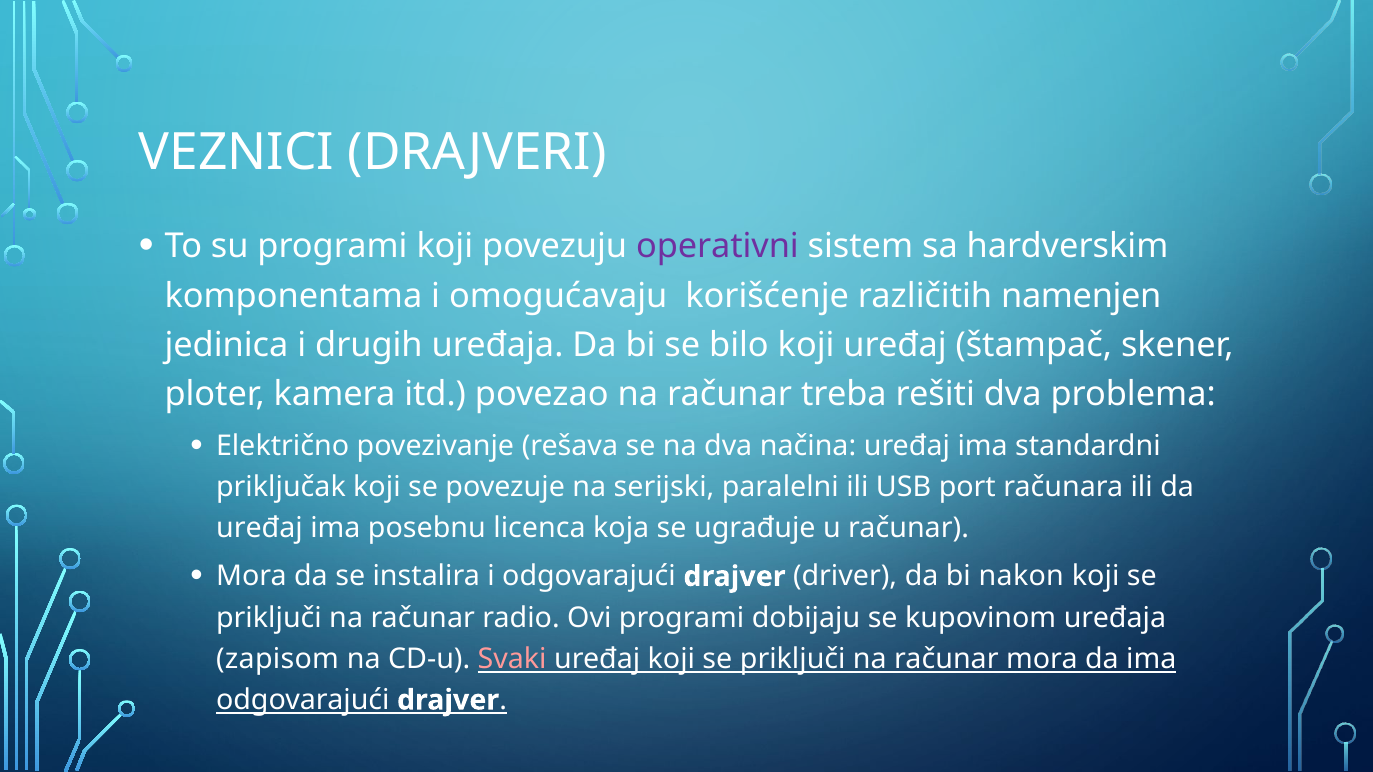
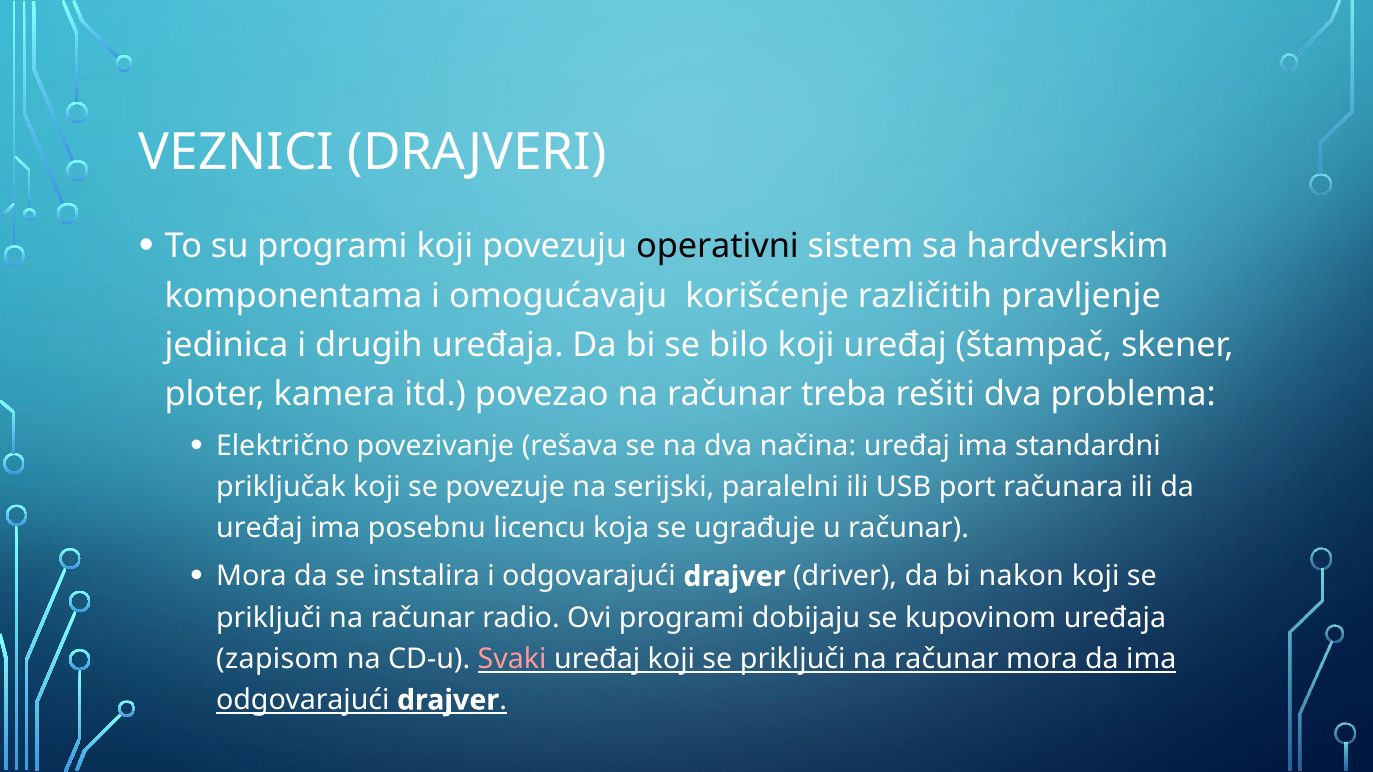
operativni colour: purple -> black (717, 246)
namenjen: namenjen -> pravljenje (1081, 296)
licenca: licenca -> licencu (540, 528)
